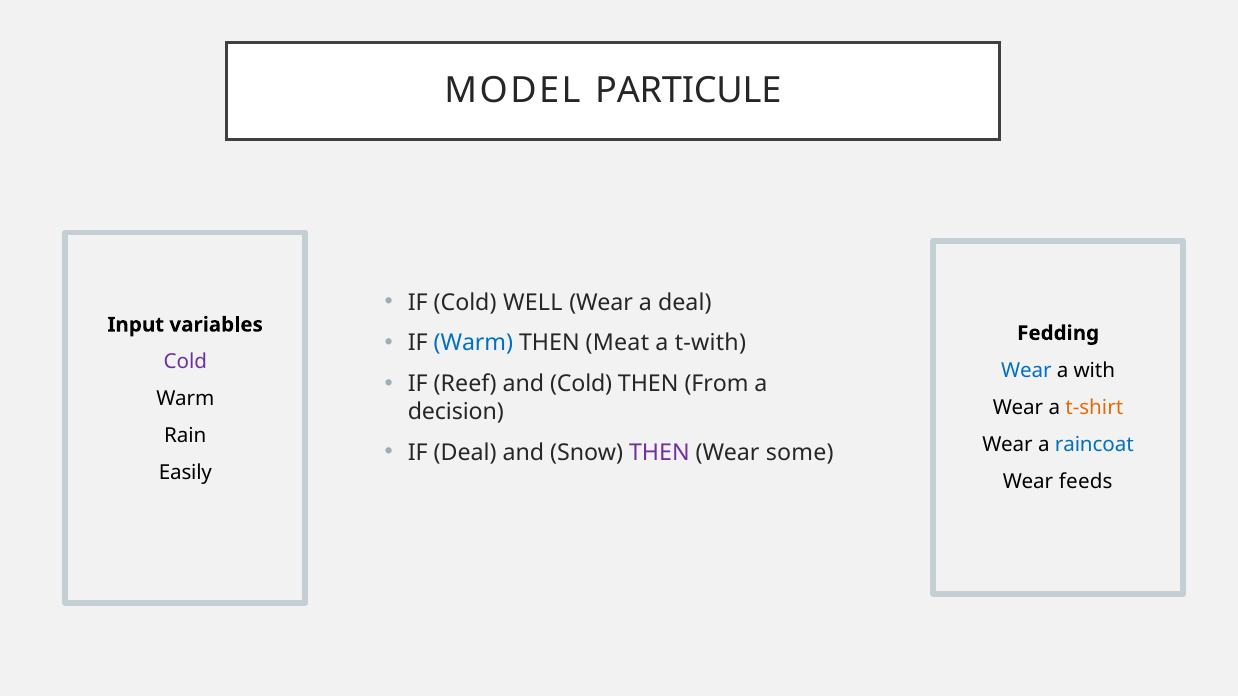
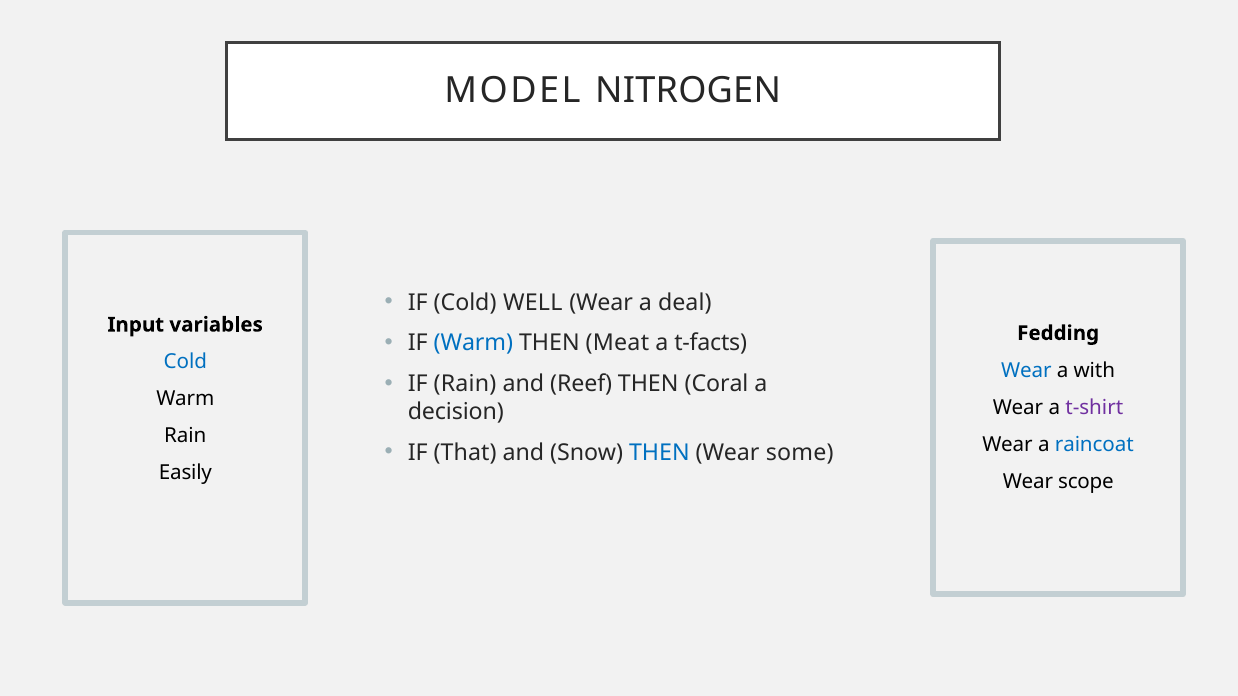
PARTICULE: PARTICULE -> NITROGEN (688, 91)
t-with: t-with -> t-facts (711, 343)
Cold colour: purple -> blue (185, 362)
IF Reef: Reef -> Rain (465, 384)
and Cold: Cold -> Reef (581, 384)
From: From -> Coral (717, 384)
t-shirt colour: orange -> purple (1094, 408)
IF Deal: Deal -> That (465, 453)
THEN colour: purple -> blue (659, 453)
feeds: feeds -> scope (1086, 482)
